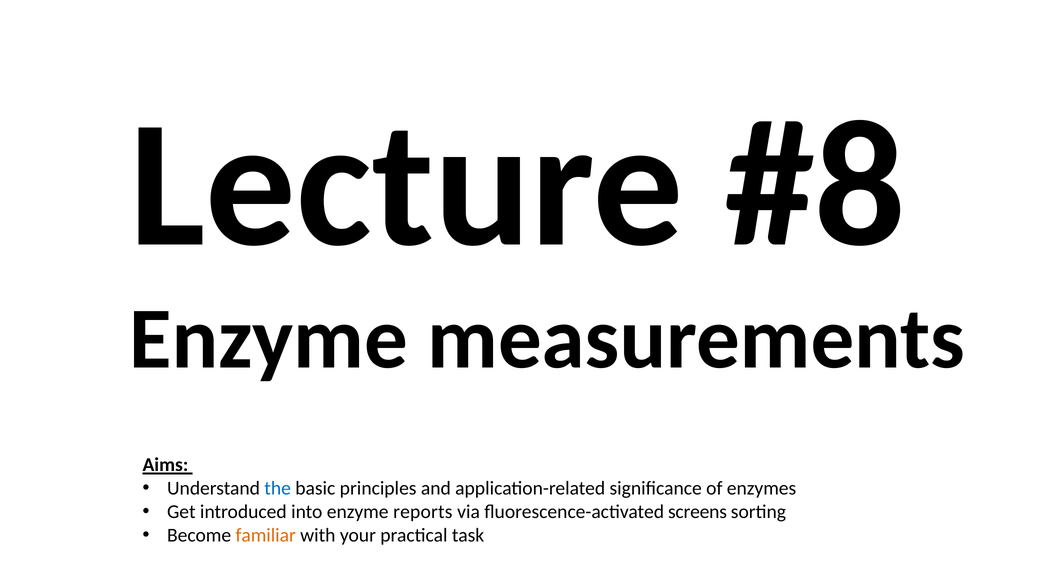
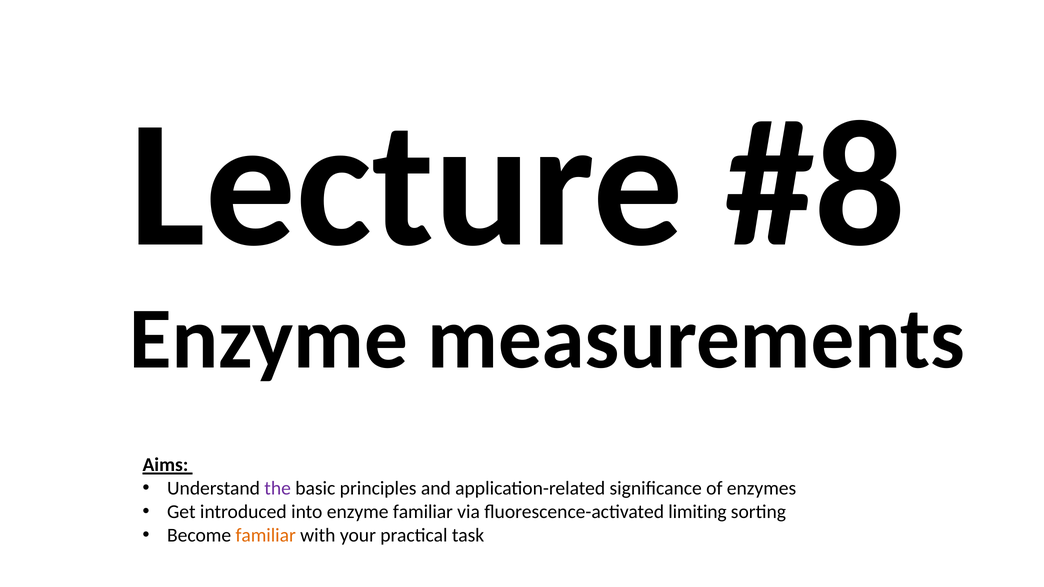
the colour: blue -> purple (278, 489)
enzyme reports: reports -> familiar (423, 512)
screens: screens -> limiting (698, 512)
